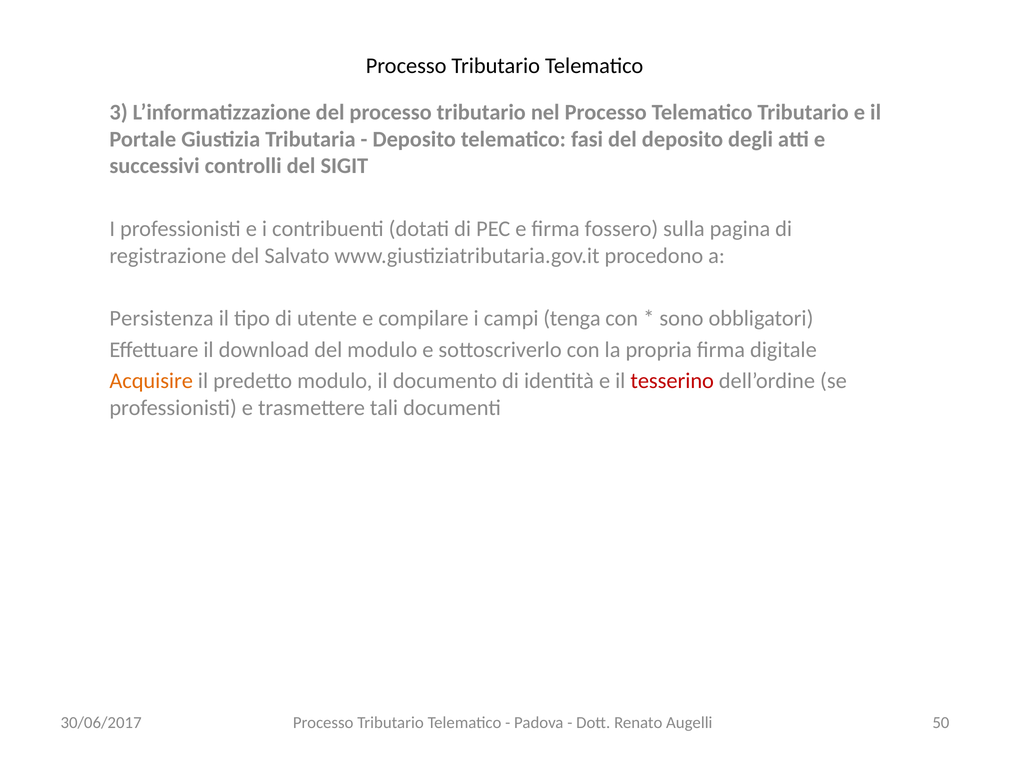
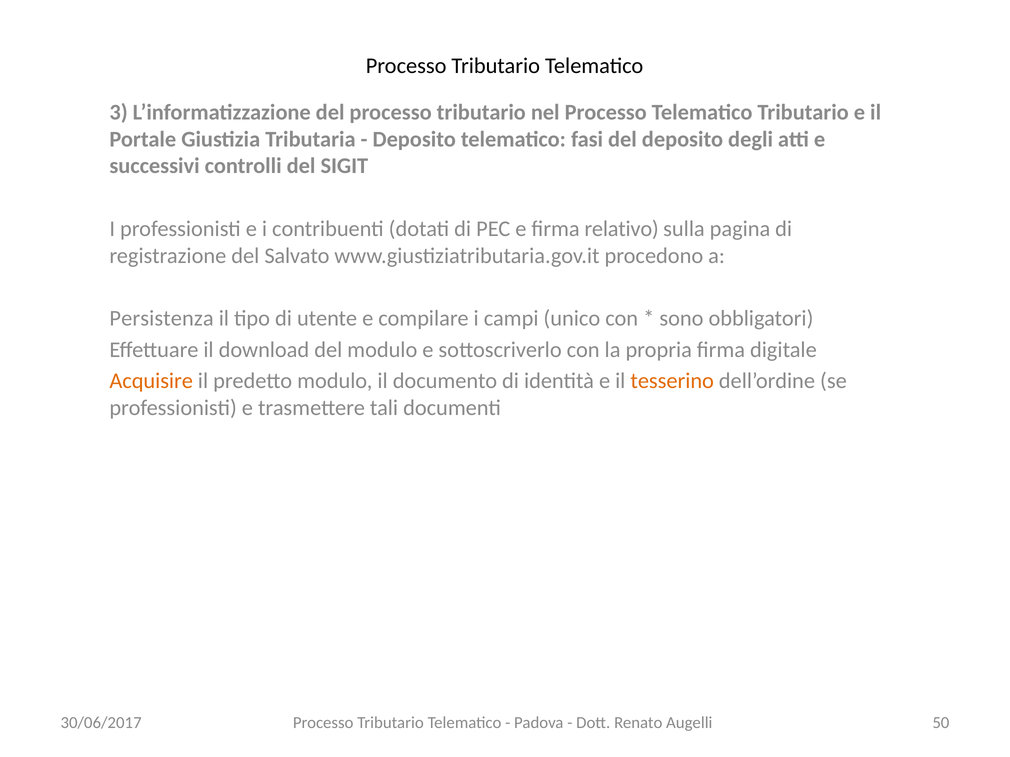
fossero: fossero -> relativo (622, 229)
tenga: tenga -> unico (572, 319)
tesserino colour: red -> orange (672, 381)
